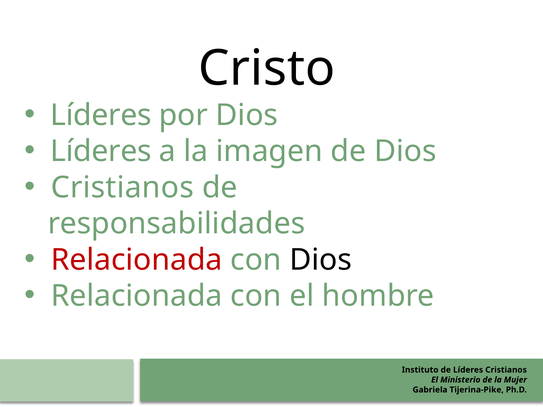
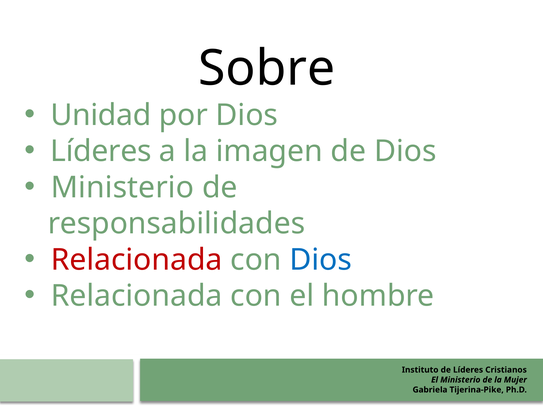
Cristo: Cristo -> Sobre (267, 69)
Líderes: Líderes -> Unidad (101, 115)
Cristianos: Cristianos -> Ministerio (122, 188)
Dios colour: black -> blue (321, 260)
